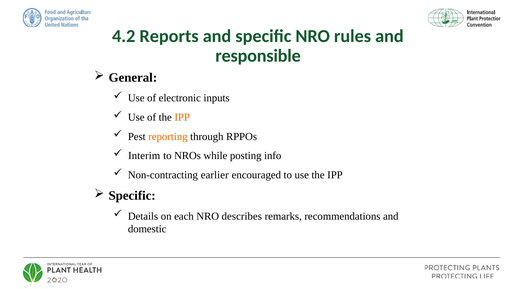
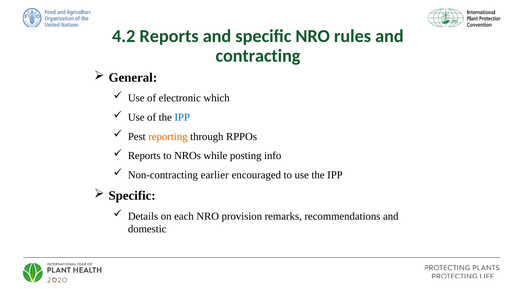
responsible: responsible -> contracting (258, 56)
inputs: inputs -> which (217, 98)
IPP colour: orange -> blue (182, 117)
Interim: Interim -> Reports (144, 156)
describes: describes -> provision (242, 216)
